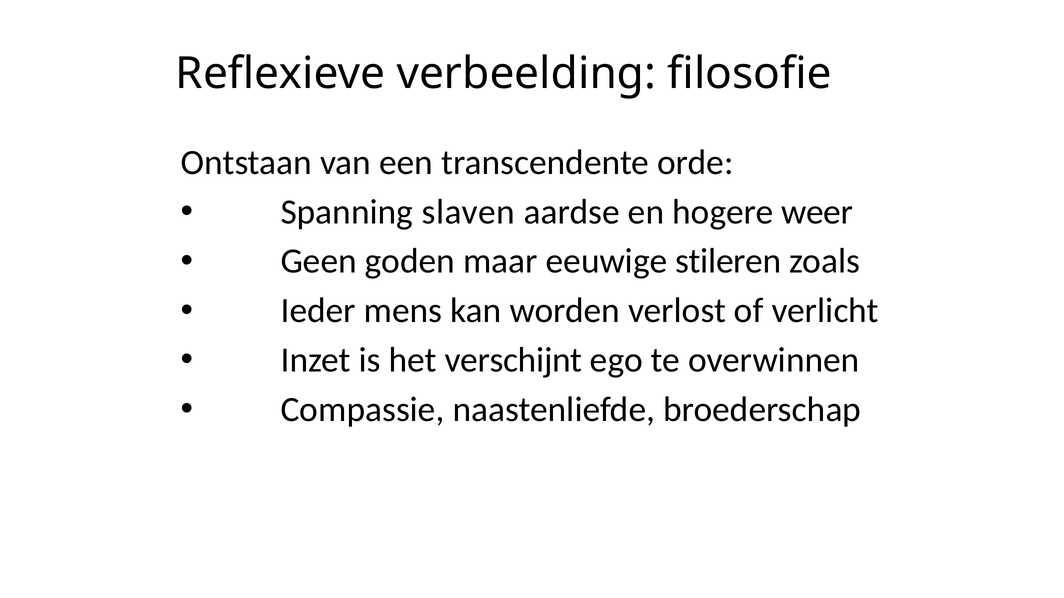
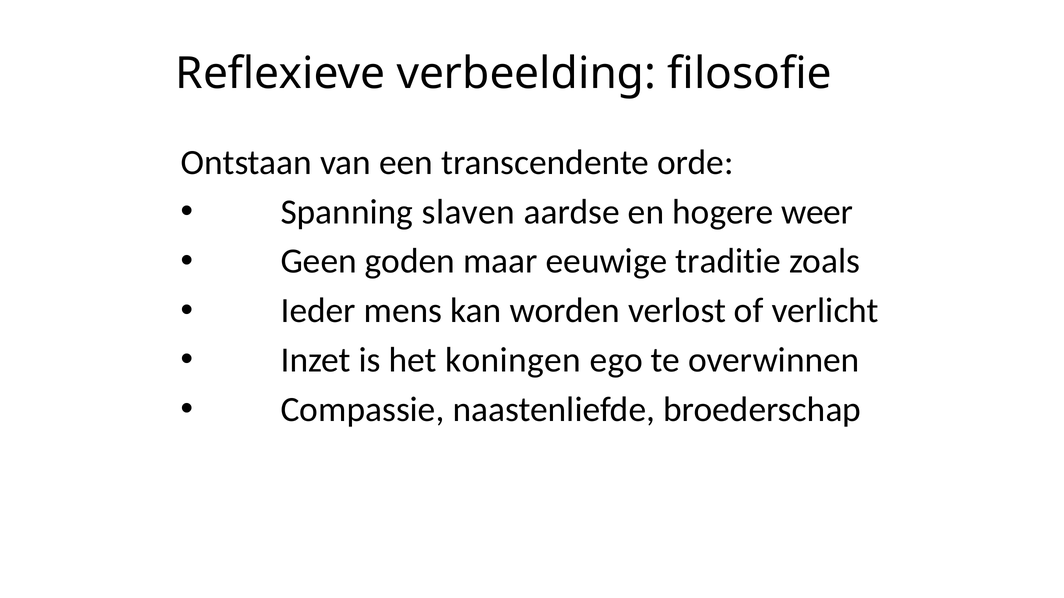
stileren: stileren -> traditie (728, 261)
verschijnt: verschijnt -> koningen (513, 360)
